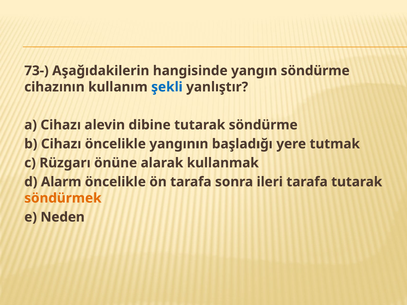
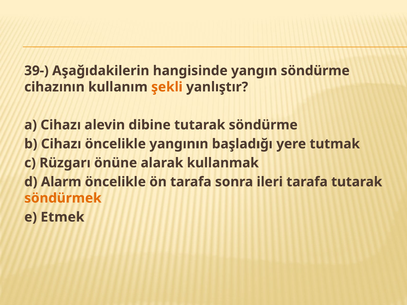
73-: 73- -> 39- (36, 71)
şekli colour: blue -> orange (167, 87)
Neden: Neden -> Etmek (62, 217)
